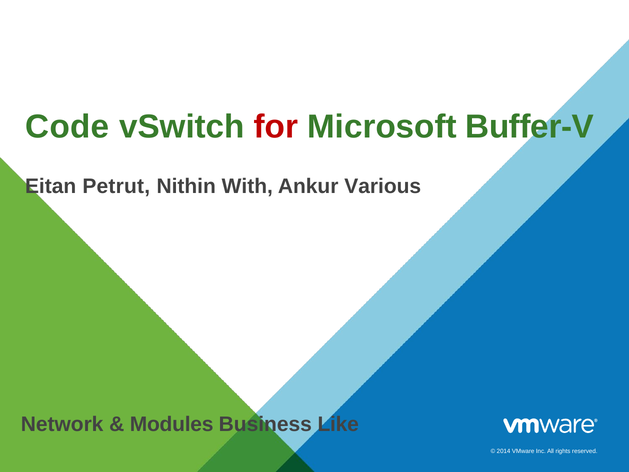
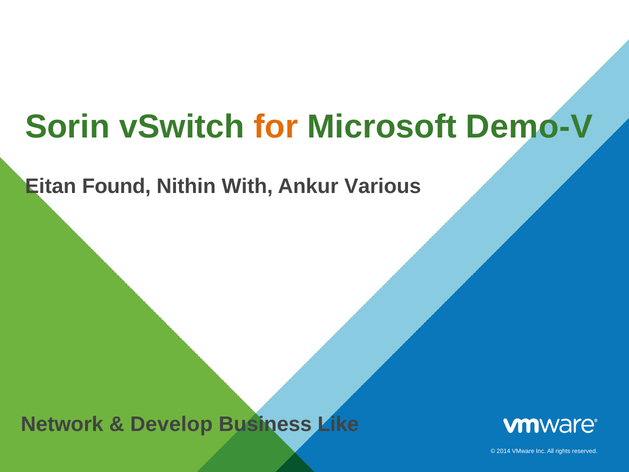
Code: Code -> Sorin (67, 127)
for colour: red -> orange (276, 127)
Buffer-V: Buffer-V -> Demo-V (529, 127)
Petrut: Petrut -> Found (116, 186)
Modules: Modules -> Develop (171, 424)
